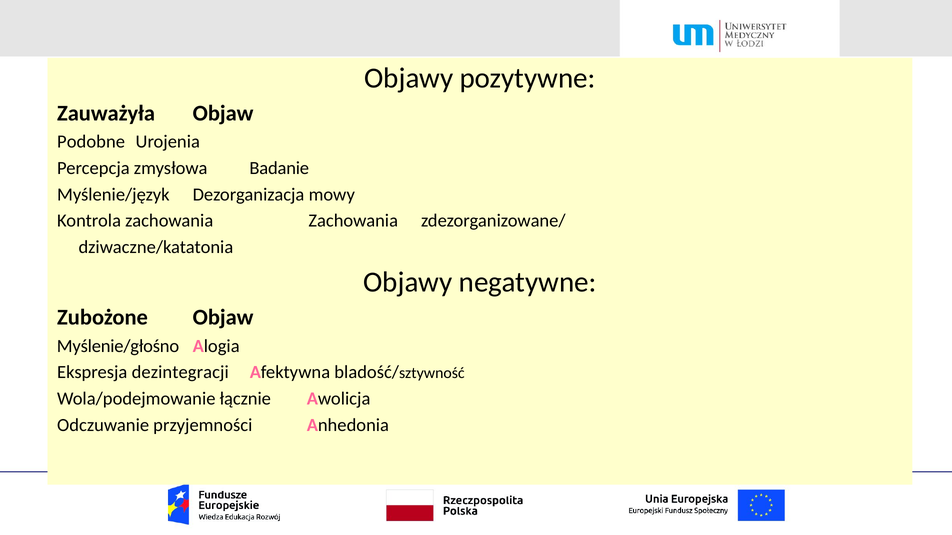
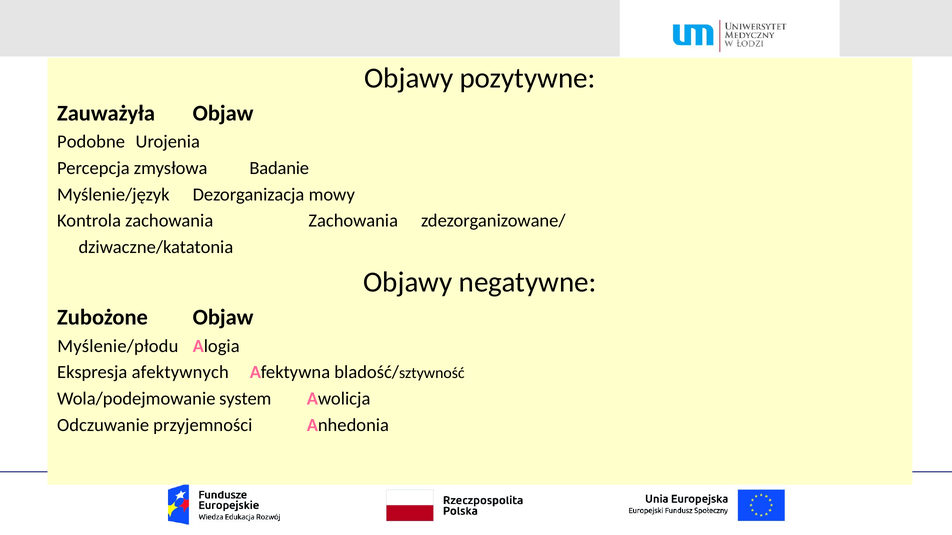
Myślenie/głośno: Myślenie/głośno -> Myślenie/płodu (118, 346)
dezintegracji: dezintegracji -> afektywnych (180, 373)
łącznie: łącznie -> system (245, 399)
